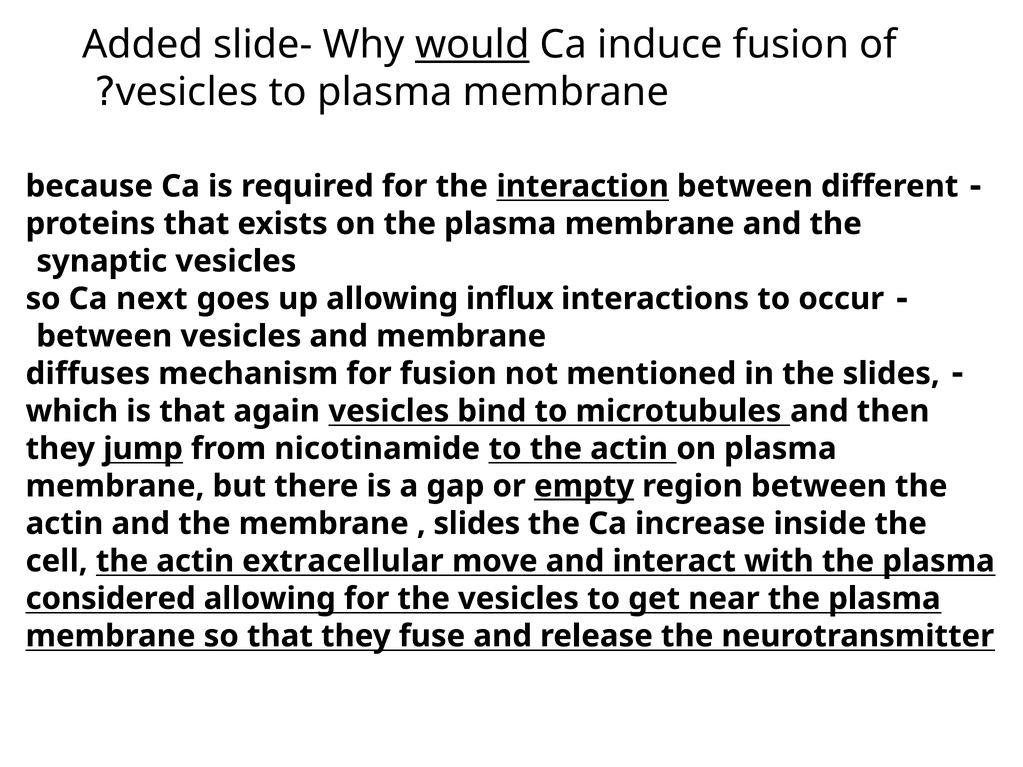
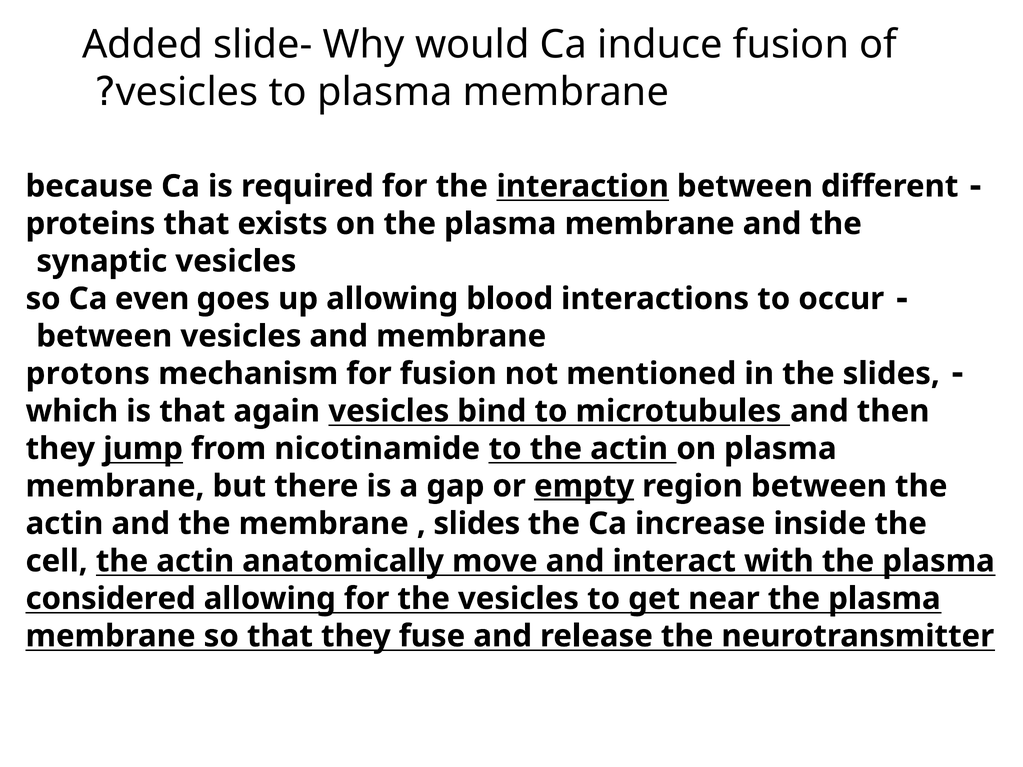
would underline: present -> none (472, 45)
next: next -> even (152, 299)
influx: influx -> blood (510, 299)
diffuses: diffuses -> protons (88, 374)
extracellular: extracellular -> anatomically (343, 561)
